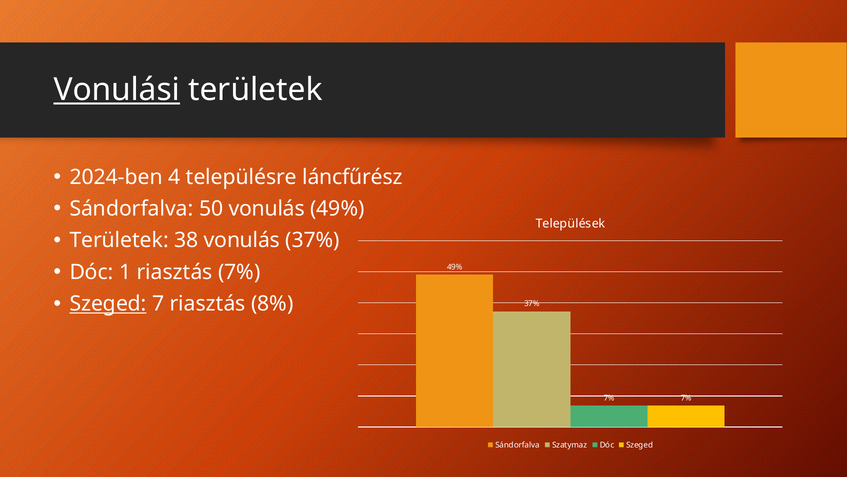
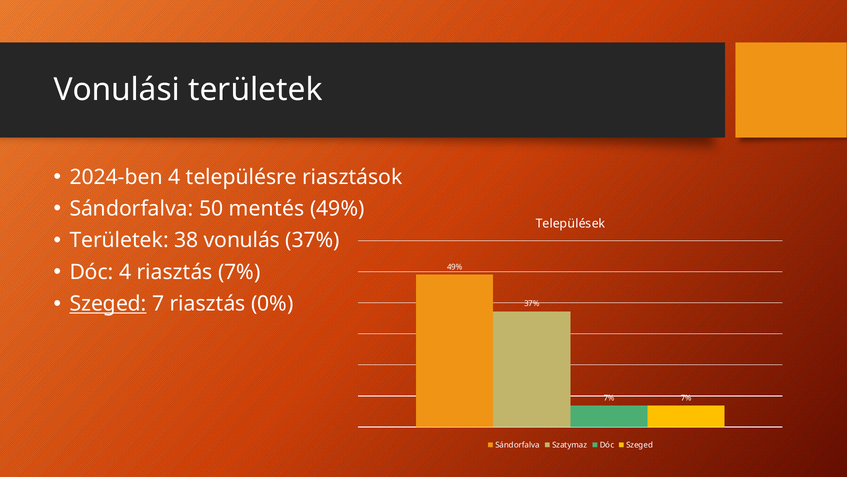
Vonulási underline: present -> none (117, 90)
láncfűrész: láncfűrész -> riasztások (352, 177)
50 vonulás: vonulás -> mentés (267, 209)
Dóc 1: 1 -> 4 (125, 272)
8%: 8% -> 0% (272, 304)
